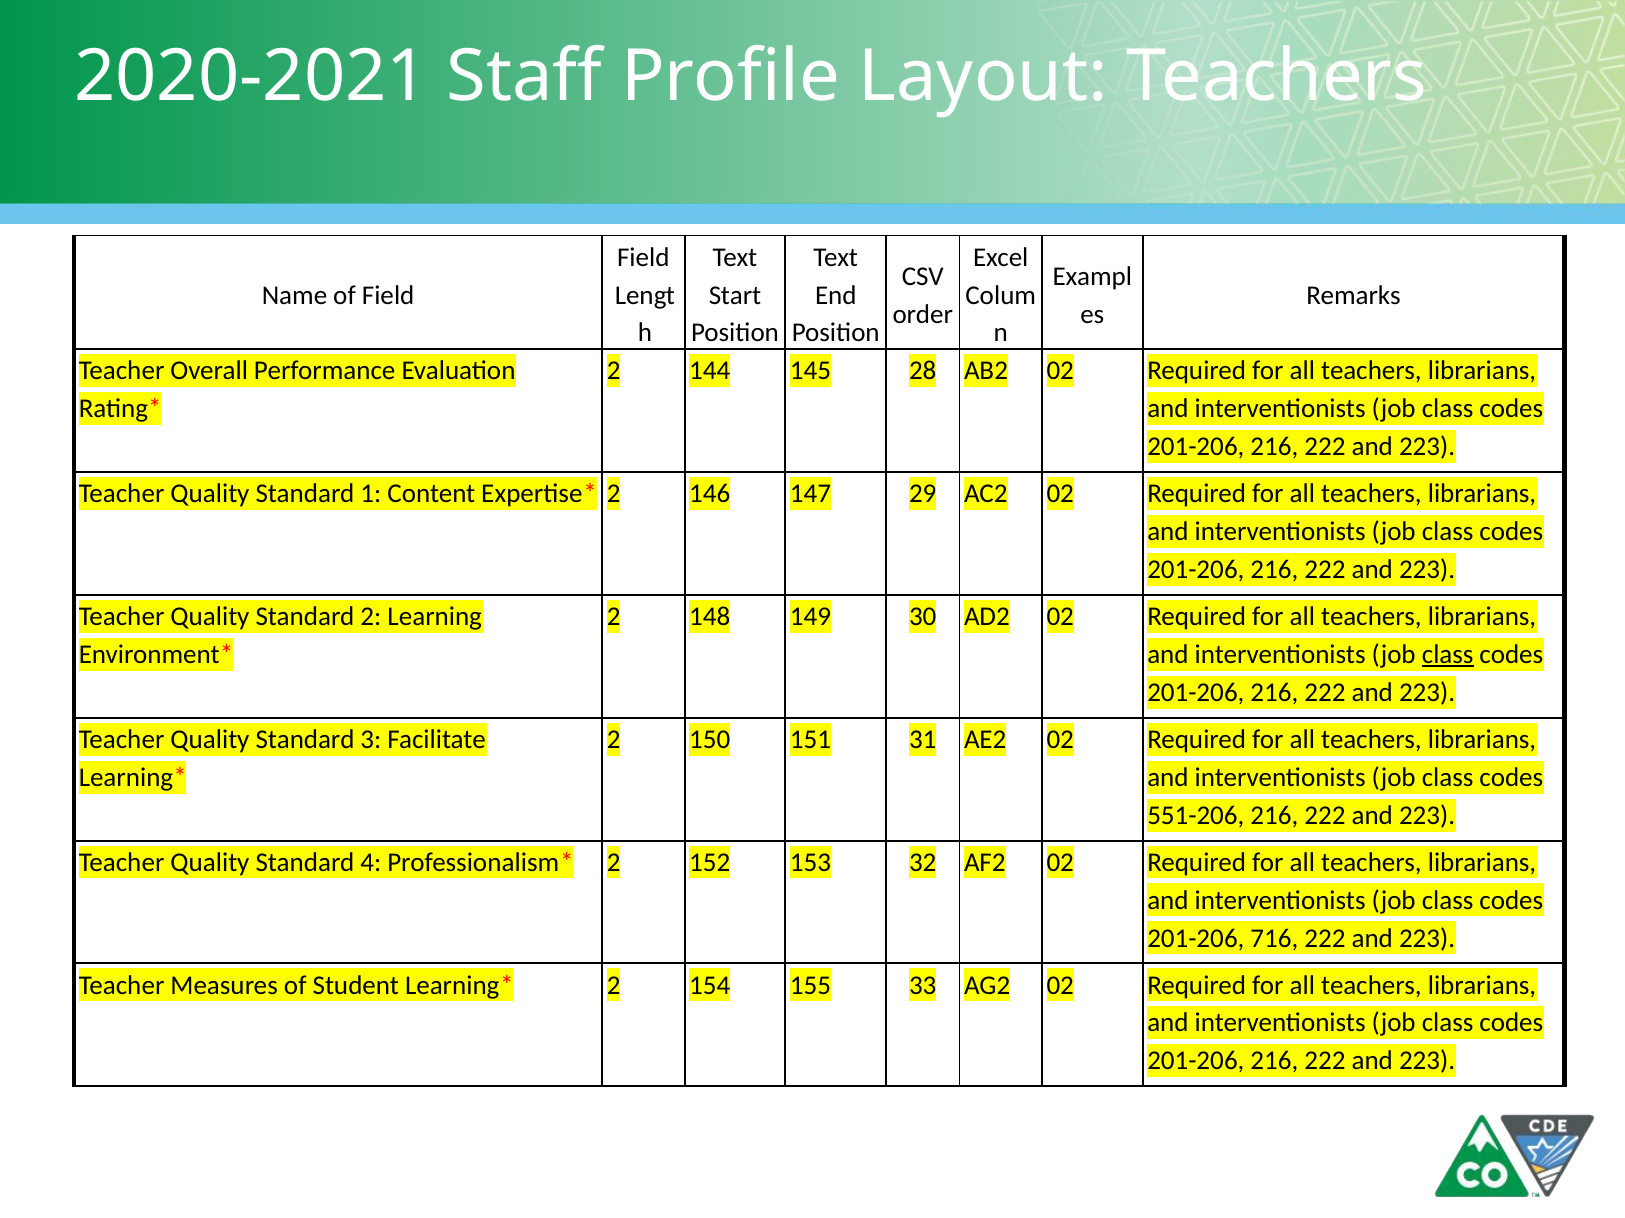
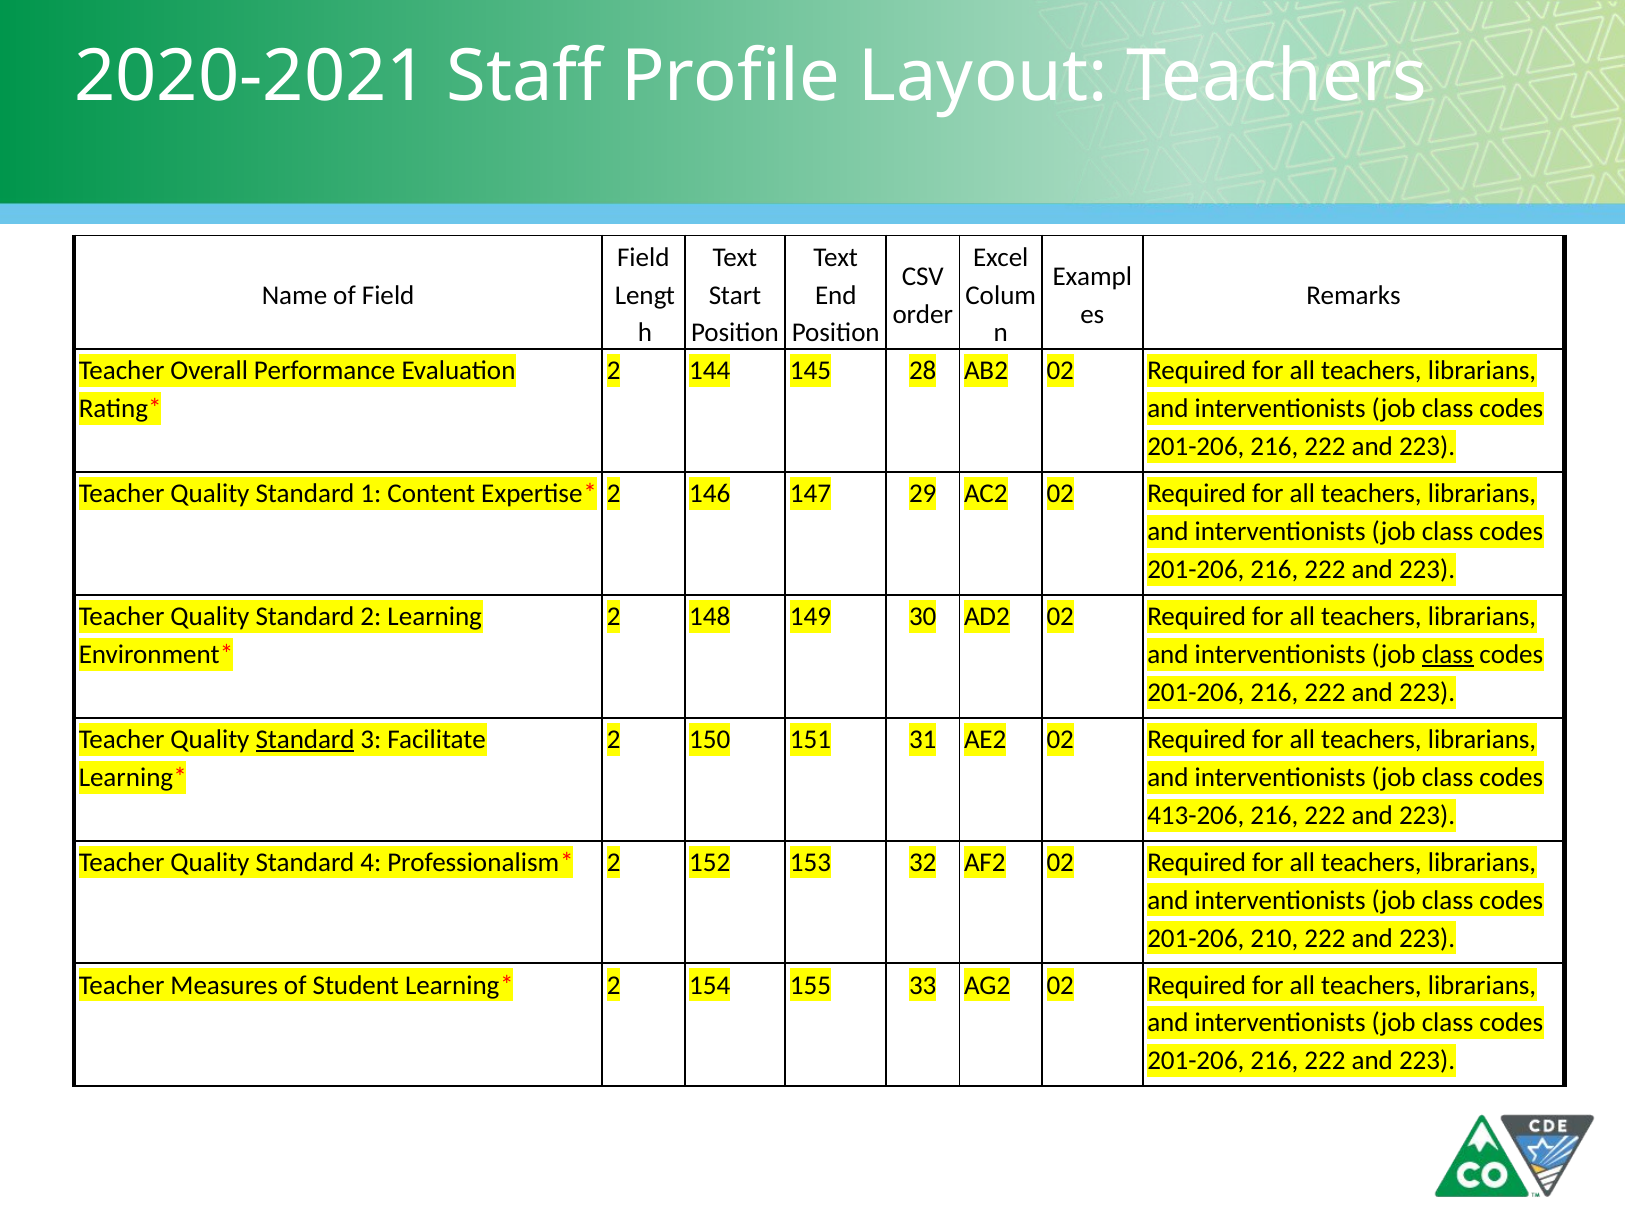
Standard underline: none -> present (305, 740)
551-206: 551-206 -> 413-206 (1196, 816)
716: 716 -> 210 (1274, 939)
